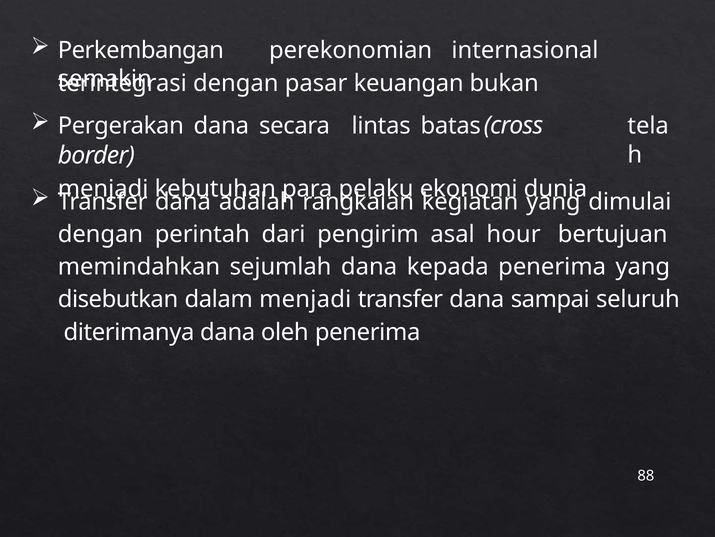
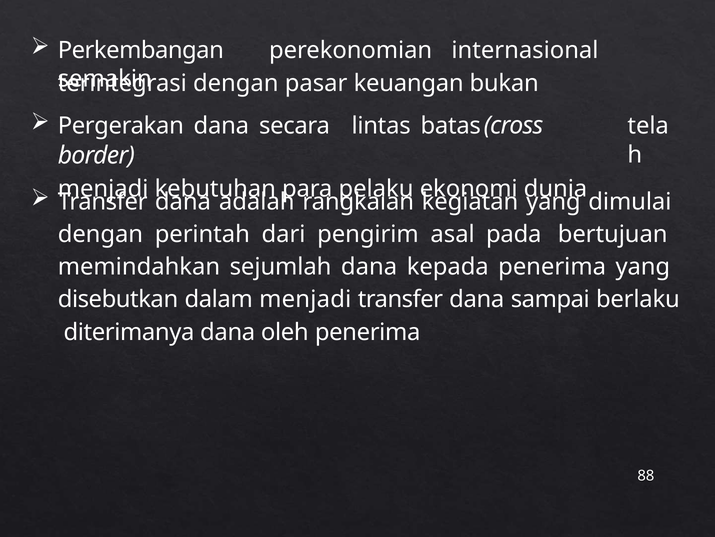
hour: hour -> pada (514, 234)
seluruh: seluruh -> berlaku (638, 299)
